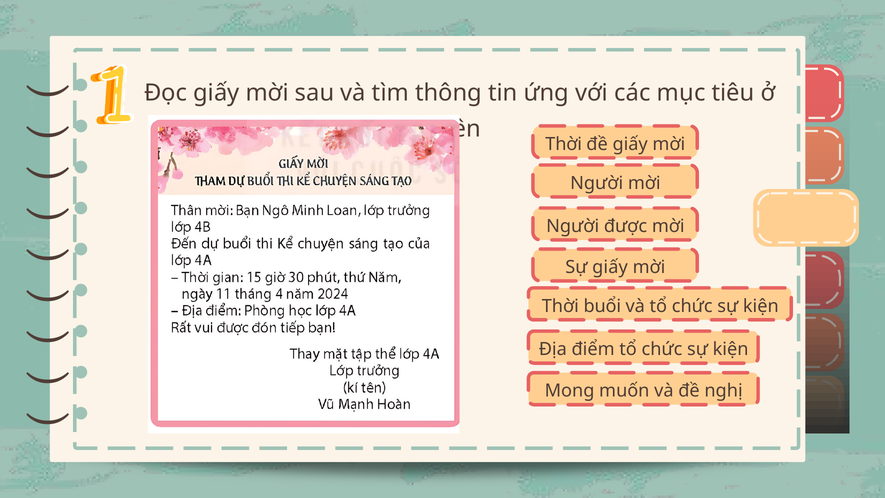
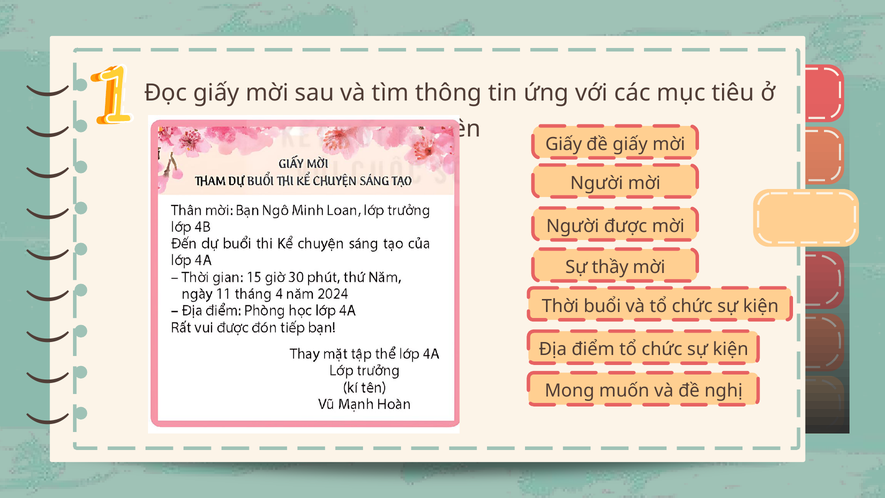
Thời: Thời -> Giấy (564, 144)
Sự giấy: giấy -> thầy (610, 267)
